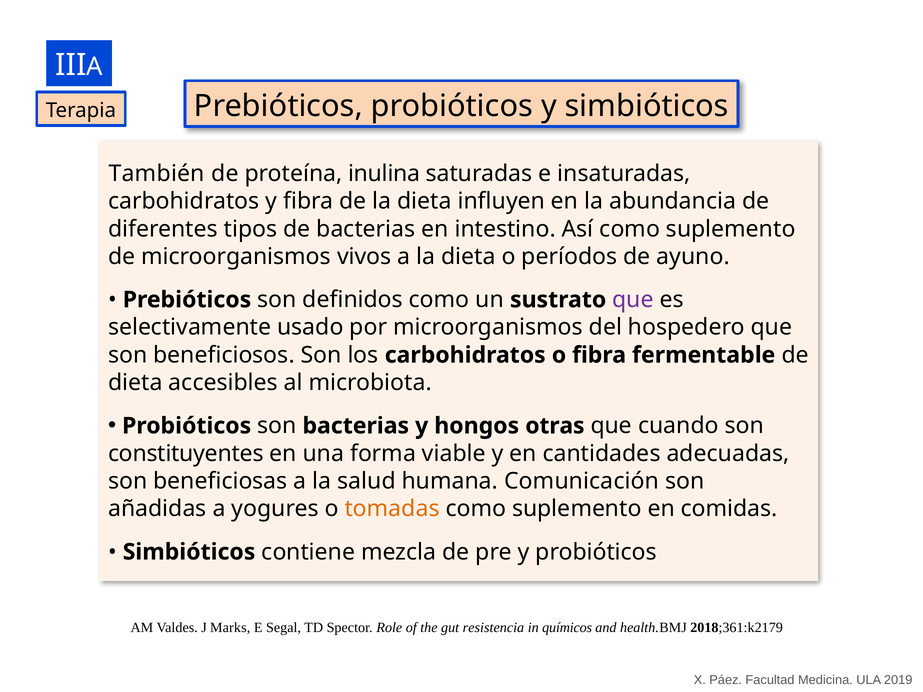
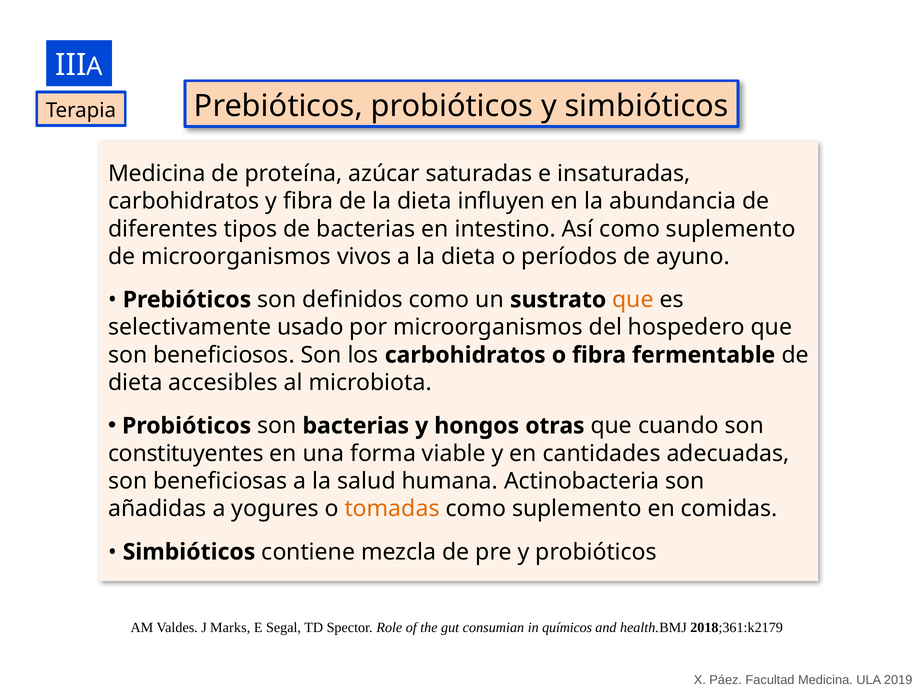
También: También -> Medicina (157, 174)
inulina: inulina -> azúcar (384, 174)
que colour: purple -> orange (633, 300)
Comunicación: Comunicación -> Actinobacteria (582, 481)
resistencia: resistencia -> consumian (493, 628)
